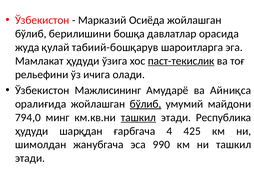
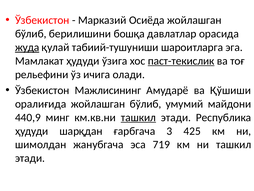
жуда underline: none -> present (27, 47)
табиий-бошқарув: табиий-бошқарув -> табиий-тушуниши (115, 47)
Айниқса: Айниқса -> Қўшиши (231, 90)
бўлиб underline: present -> none (146, 104)
794,0: 794,0 -> 440,9 (28, 117)
4: 4 -> 3 (169, 131)
990: 990 -> 719 (161, 144)
